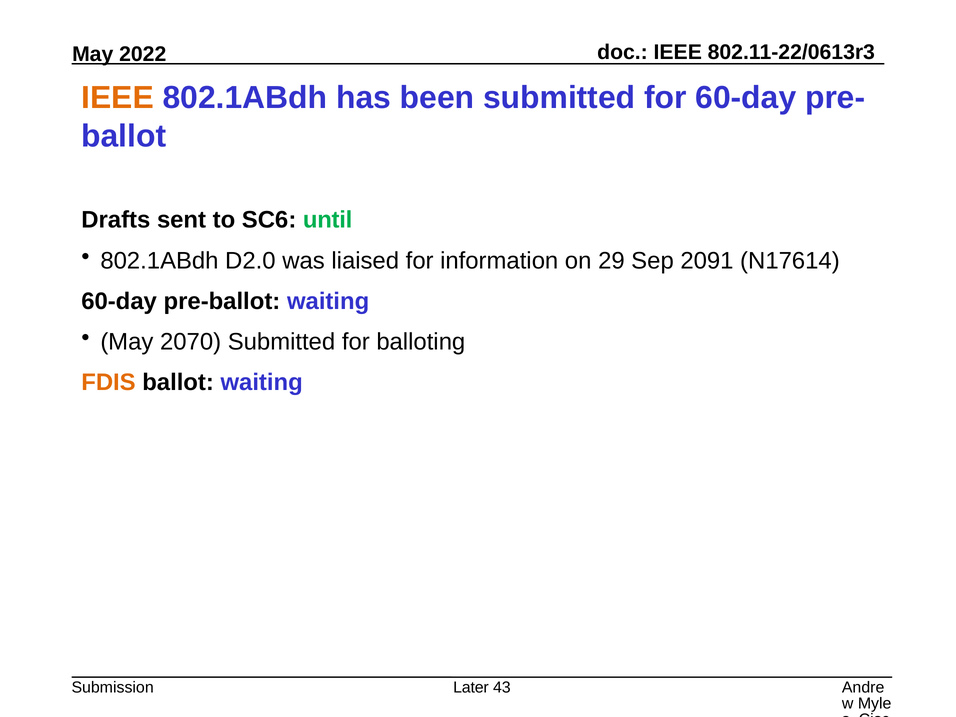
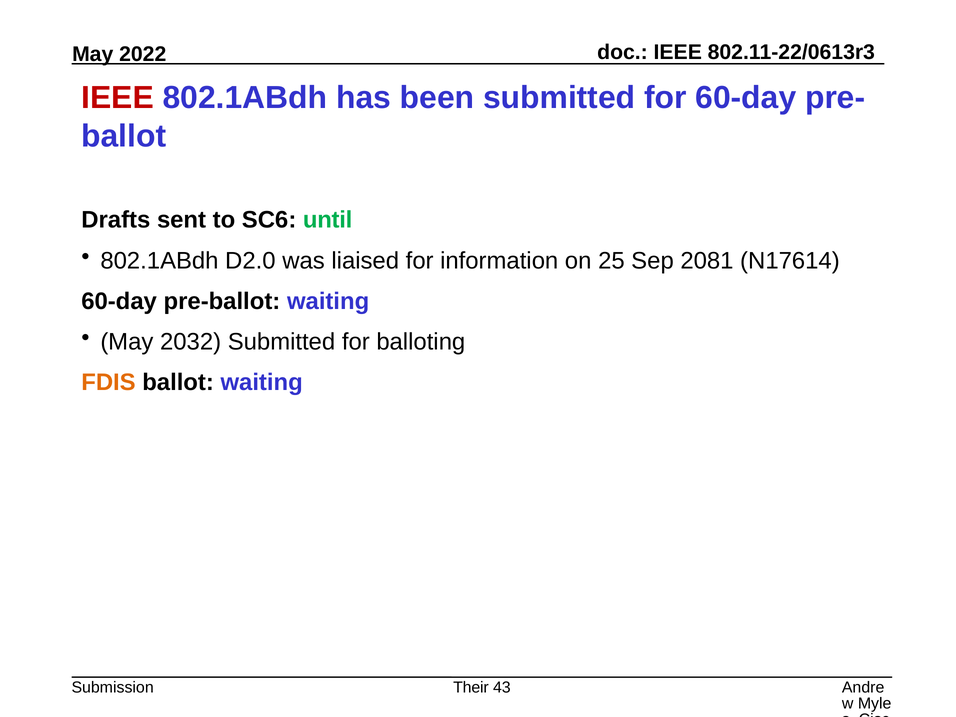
IEEE colour: orange -> red (118, 98)
29: 29 -> 25 (611, 261)
2091: 2091 -> 2081 (707, 261)
2070: 2070 -> 2032 (191, 342)
Later: Later -> Their (471, 688)
